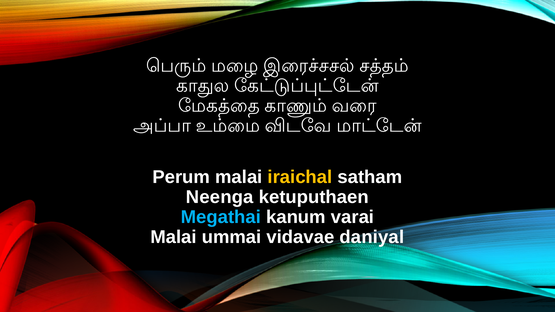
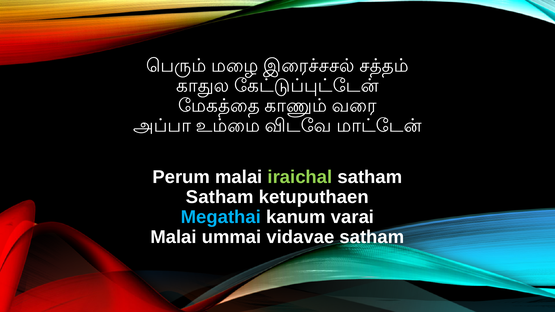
iraichal colour: yellow -> light green (300, 177)
Neenga: Neenga -> Satham (220, 197)
vidavae daniyal: daniyal -> satham (372, 237)
